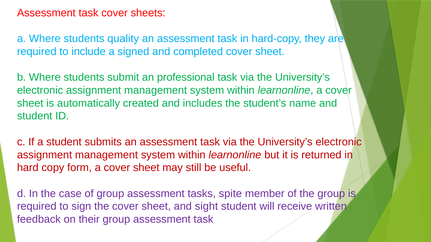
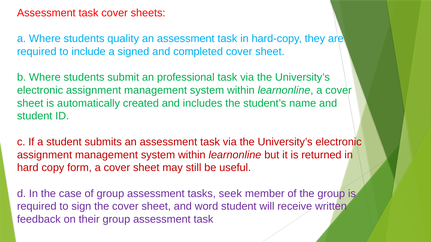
spite: spite -> seek (230, 194)
sight: sight -> word (206, 207)
